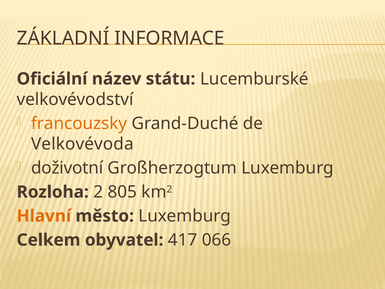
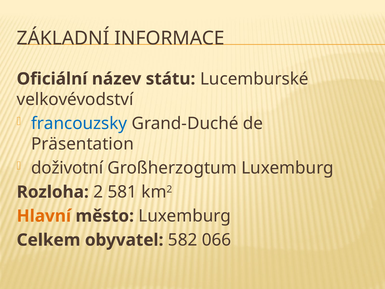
francouzsky colour: orange -> blue (79, 123)
Velkovévoda: Velkovévoda -> Präsentation (82, 144)
805: 805 -> 581 (122, 192)
417: 417 -> 582 (183, 240)
